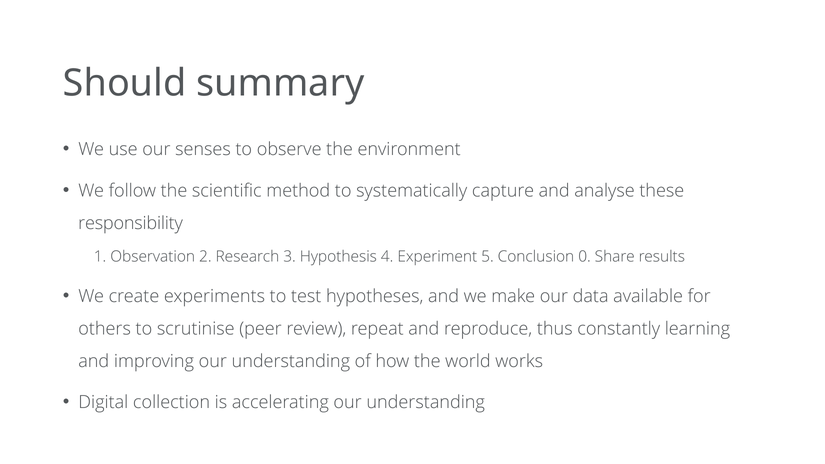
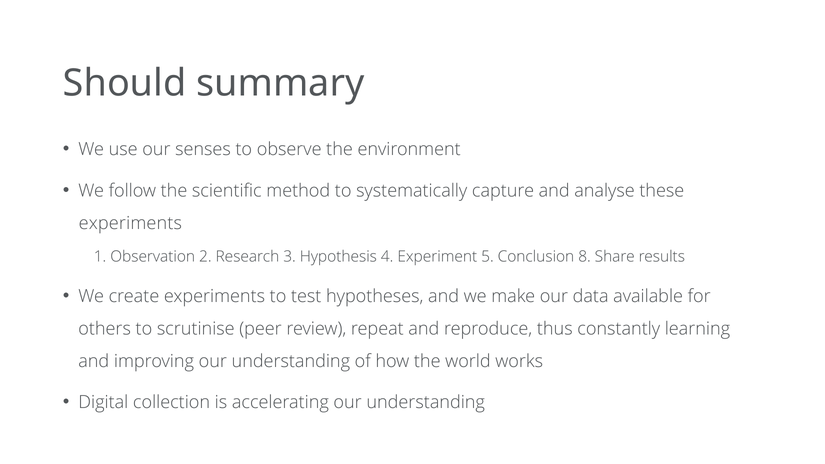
responsibility: responsibility -> experiments (130, 223)
0: 0 -> 8 (585, 257)
